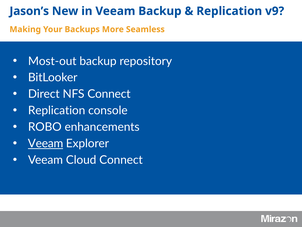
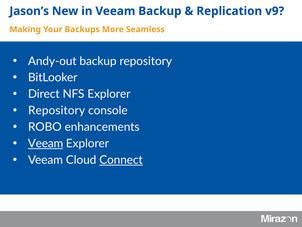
Most-out: Most-out -> Andy-out (52, 61)
NFS Connect: Connect -> Explorer (109, 94)
Replication: Replication -> Repository (57, 110)
Connect underline: none -> present (121, 160)
